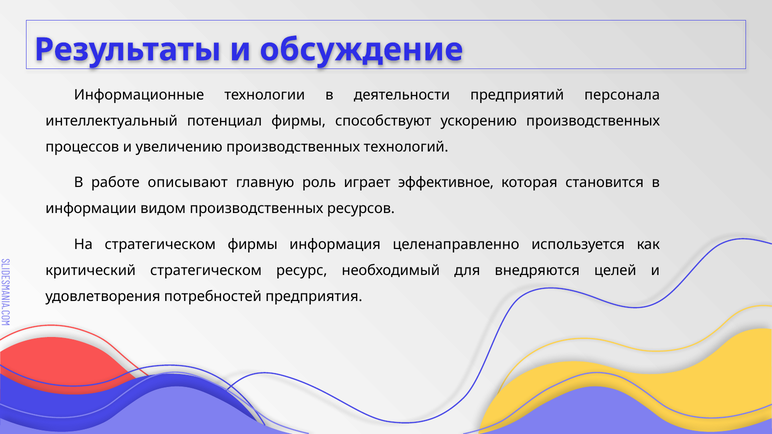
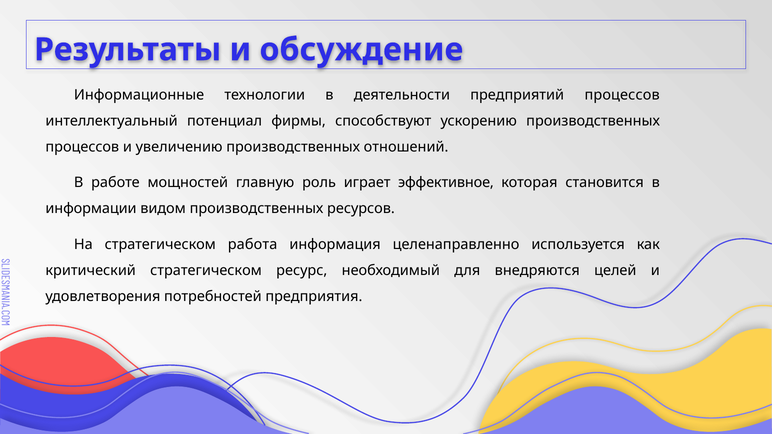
предприятий персонала: персонала -> процессов (622, 95)
технологий: технологий -> отношений (406, 147)
описывают: описывают -> мощностей (188, 183)
стратегическом фирмы: фирмы -> работа (253, 244)
